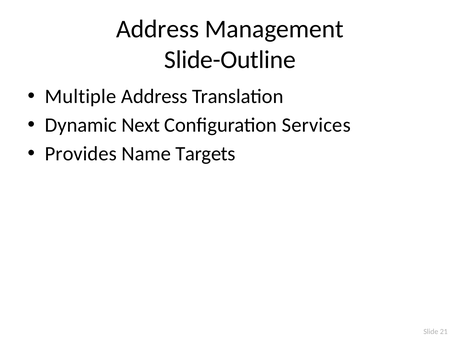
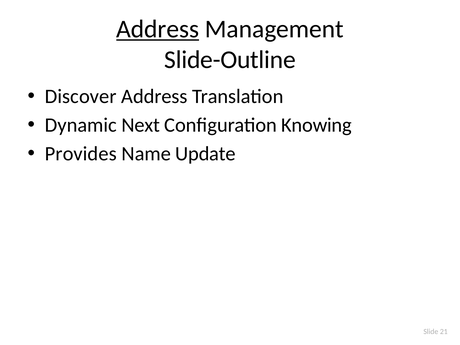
Address underline: none -> present (158, 29)
Multiple: Multiple -> Discover (81, 96)
Services: Services -> Knowing (316, 125)
Targets: Targets -> Update (205, 154)
